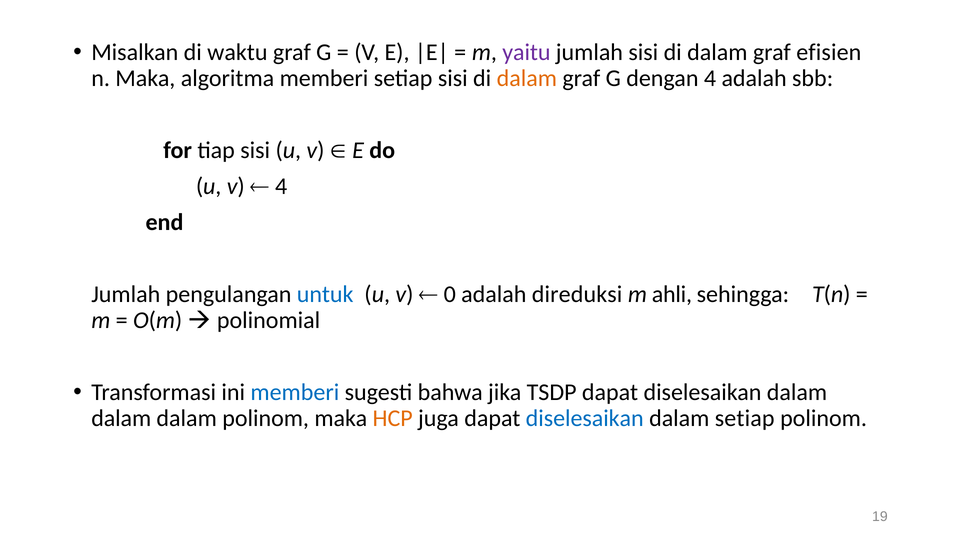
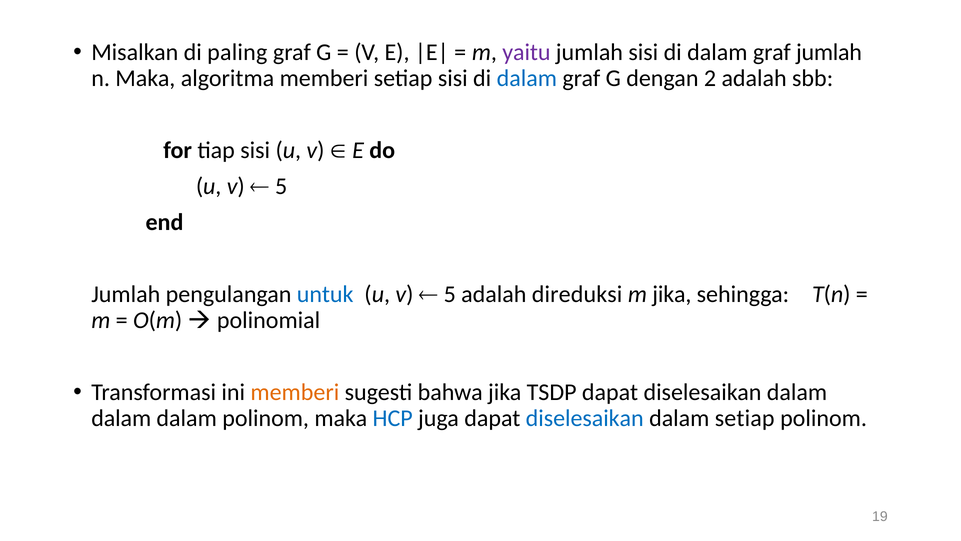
waktu: waktu -> paling (237, 52)
graf efisien: efisien -> jumlah (829, 52)
dalam colour: orange -> blue (527, 78)
dengan 4: 4 -> 2 (710, 78)
4: 4 -> 5 (281, 186)
0: 0 -> 5 (450, 294)
m ahli: ahli -> jika (672, 294)
memberi colour: blue -> orange (295, 392)
HCP colour: orange -> blue (393, 418)
